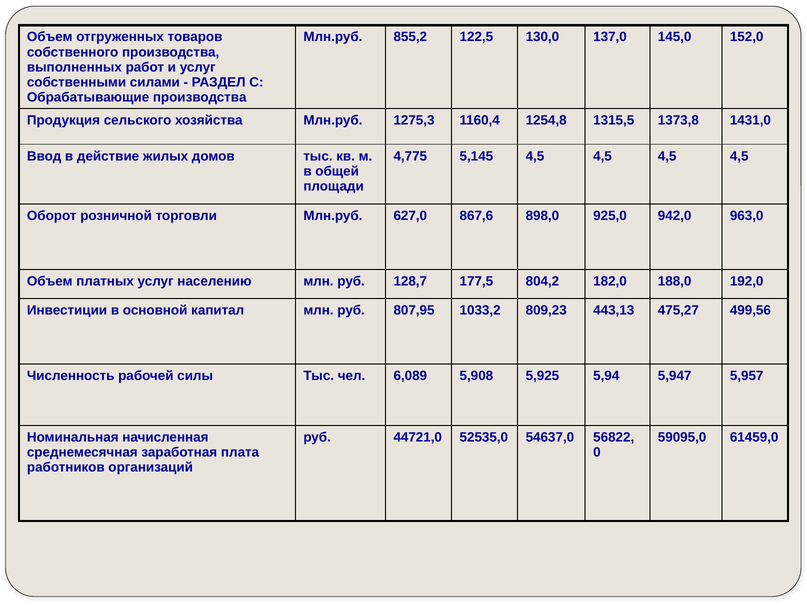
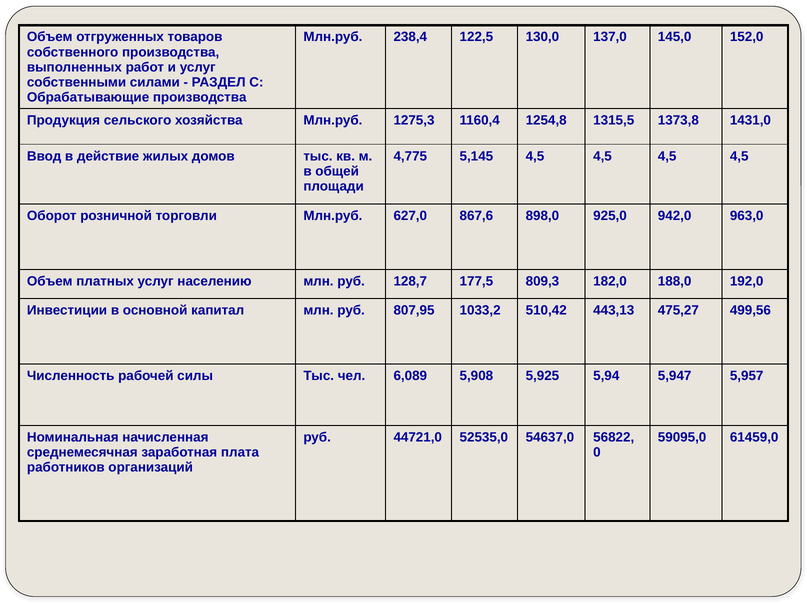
855,2: 855,2 -> 238,4 (410, 37)
804,2: 804,2 -> 809,3 (542, 281)
809,23: 809,23 -> 510,42 (546, 310)
